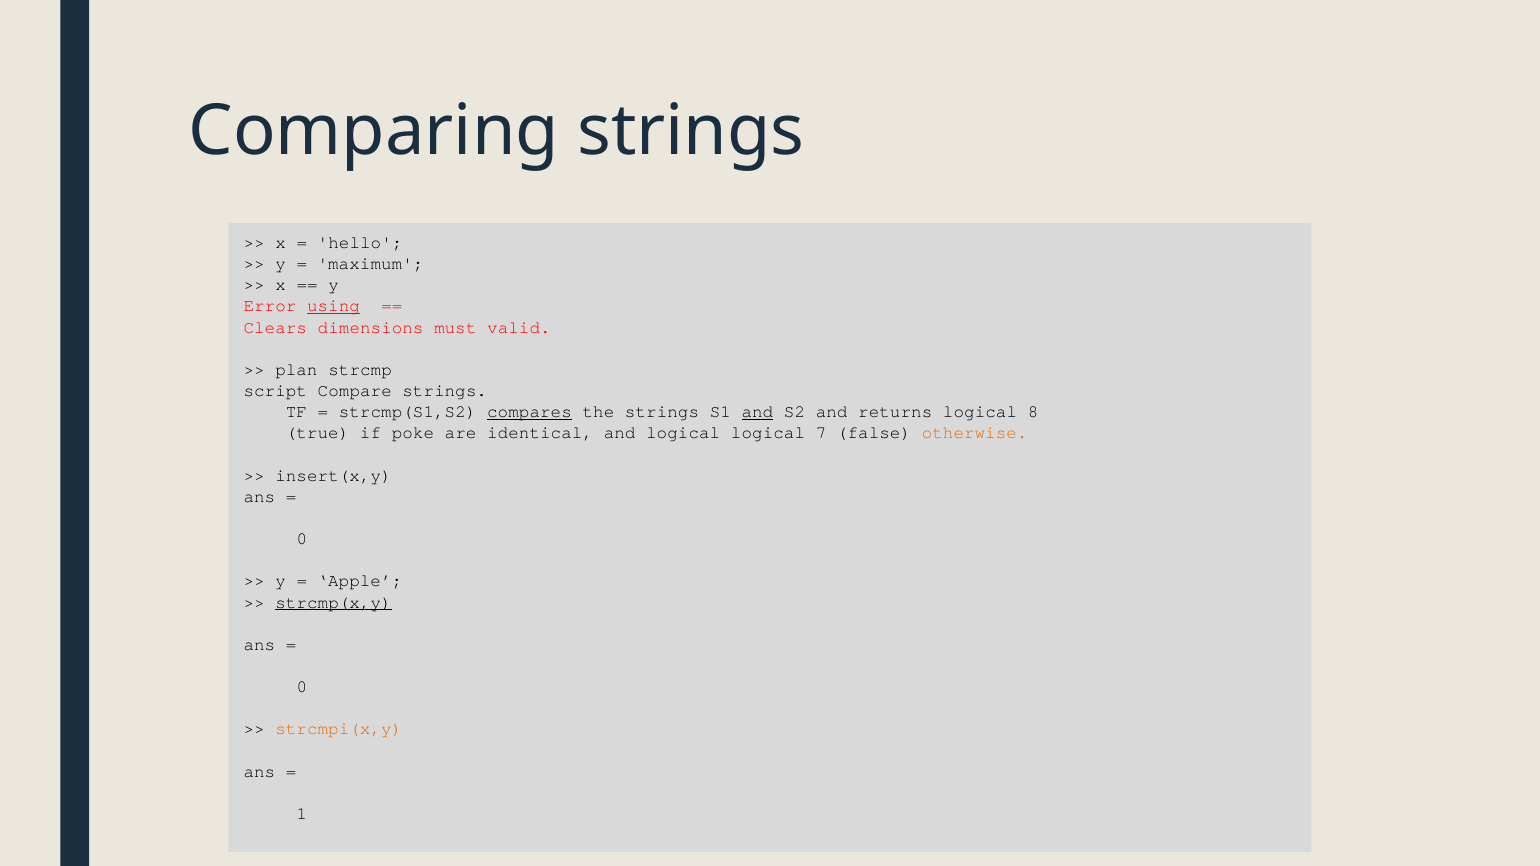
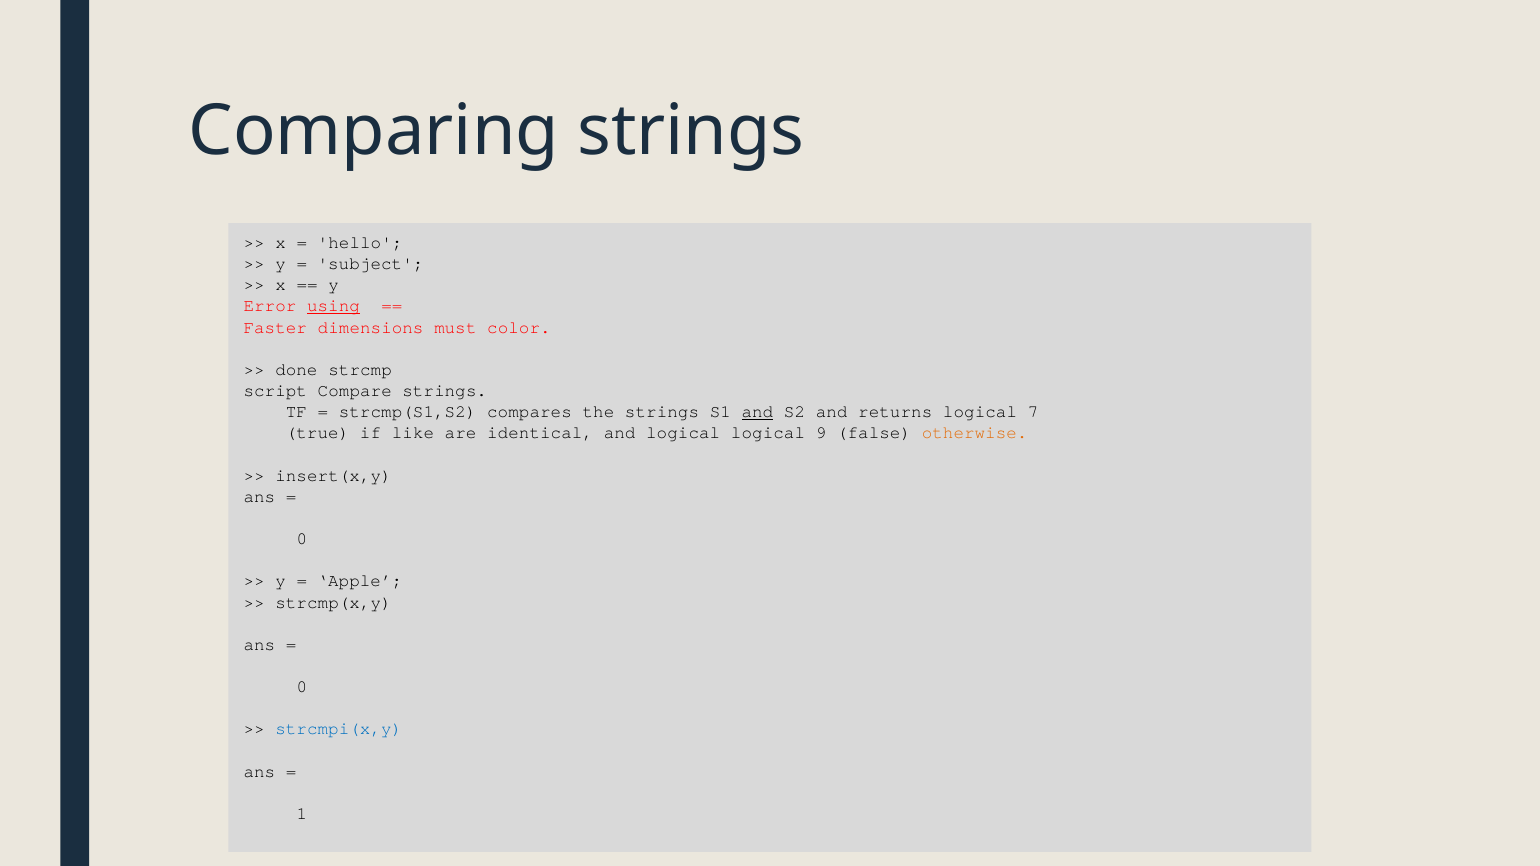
maximum: maximum -> subject (370, 264)
Clears: Clears -> Faster (275, 327)
valid: valid -> color (519, 327)
plan: plan -> done (296, 370)
compares underline: present -> none (529, 412)
8: 8 -> 7 (1033, 412)
poke: poke -> like (413, 433)
7: 7 -> 9 (821, 433)
strcmp(x,y underline: present -> none (334, 602)
strcmpi(x,y colour: orange -> blue (339, 729)
